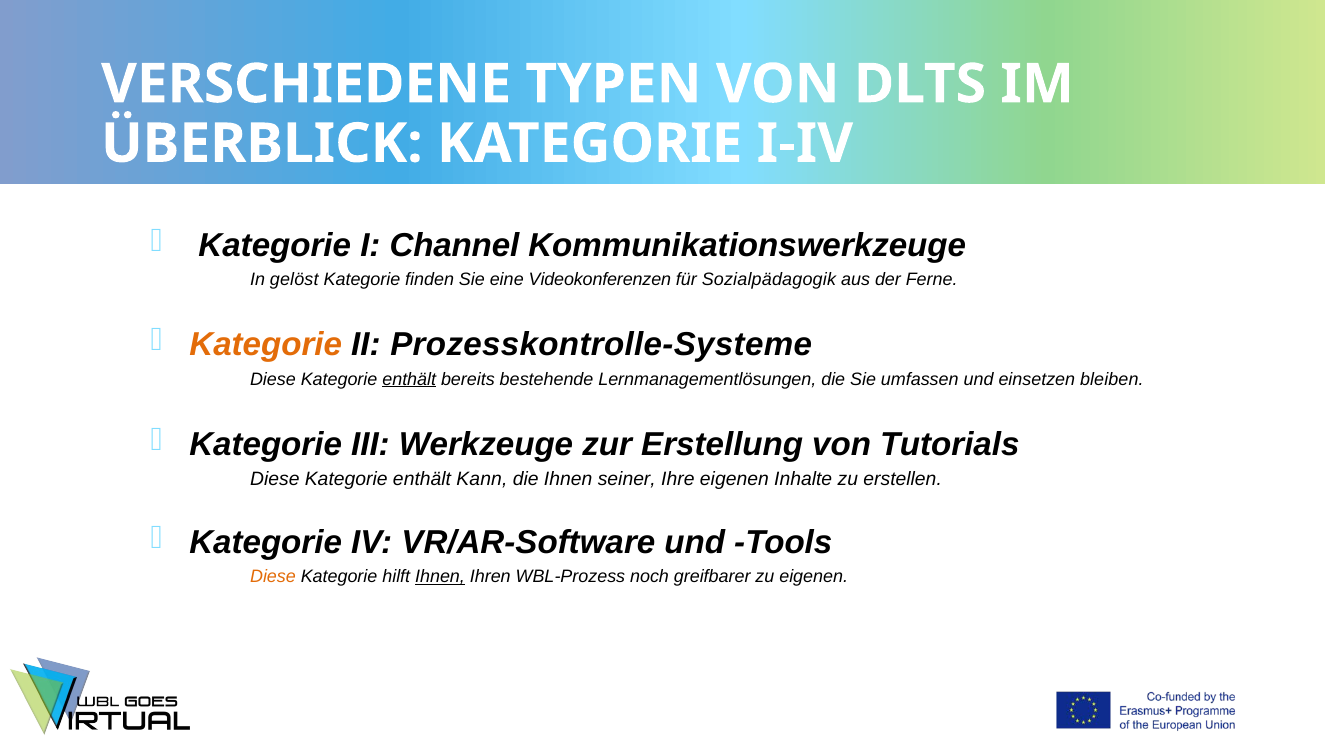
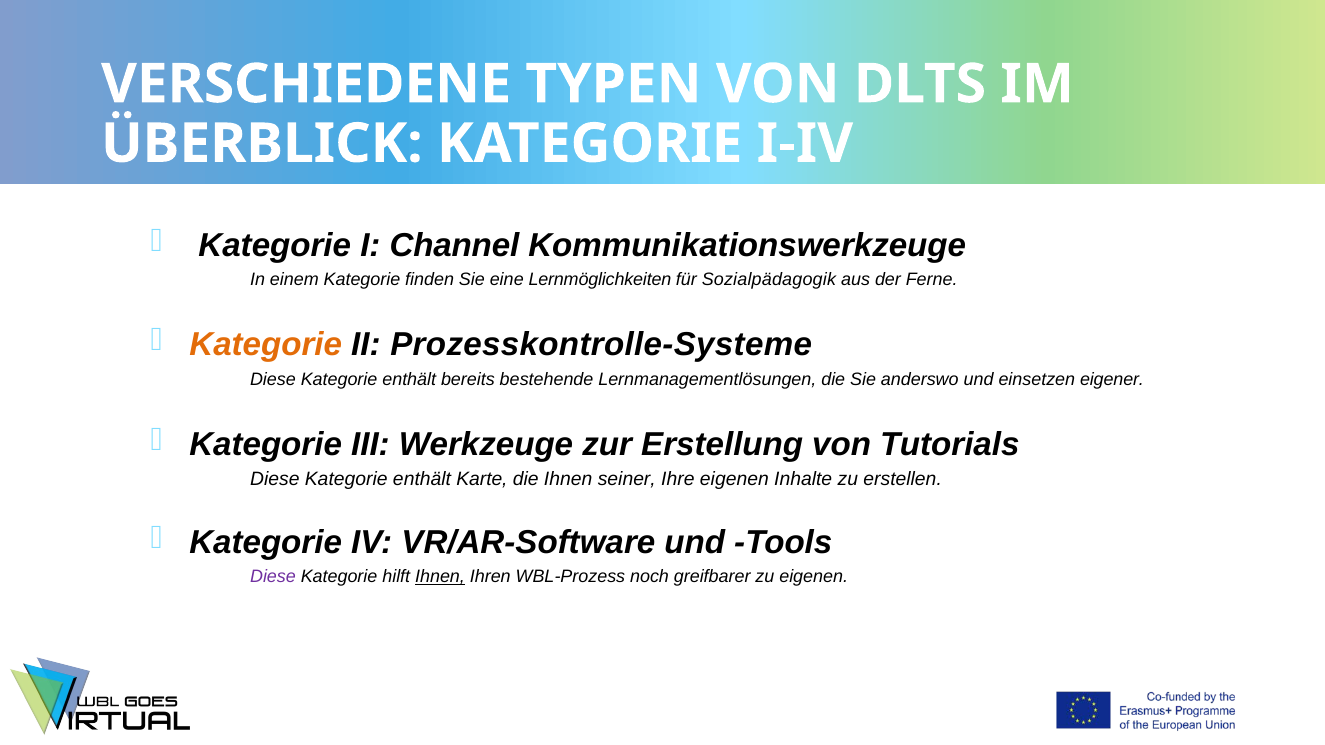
gelöst: gelöst -> einem (294, 280)
Videokonferenzen: Videokonferenzen -> Lernmöglichkeiten (600, 280)
enthält underline: present -> none (409, 379)
umfassen: umfassen -> anderswo (920, 379)
bleiben: bleiben -> eigener (1112, 379)
Kann: Kann -> Karte (482, 480)
Diese colour: orange -> purple (273, 577)
